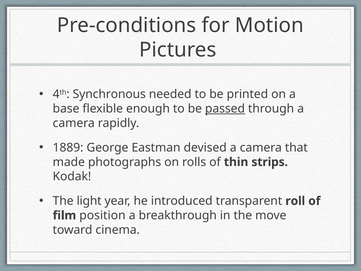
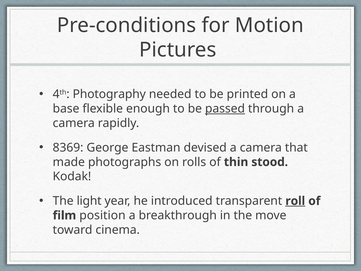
Synchronous: Synchronous -> Photography (109, 94)
1889: 1889 -> 8369 (68, 147)
strips: strips -> stood (270, 162)
roll underline: none -> present (295, 201)
